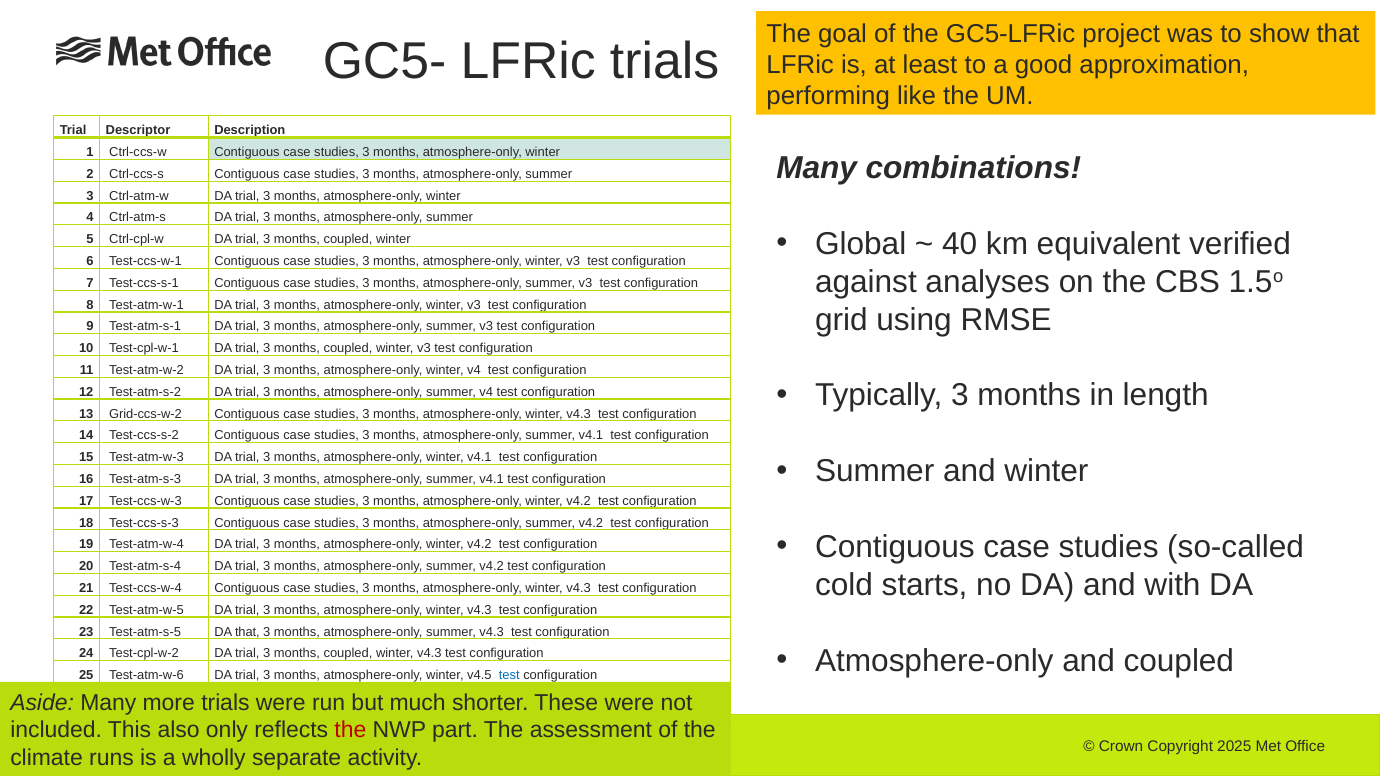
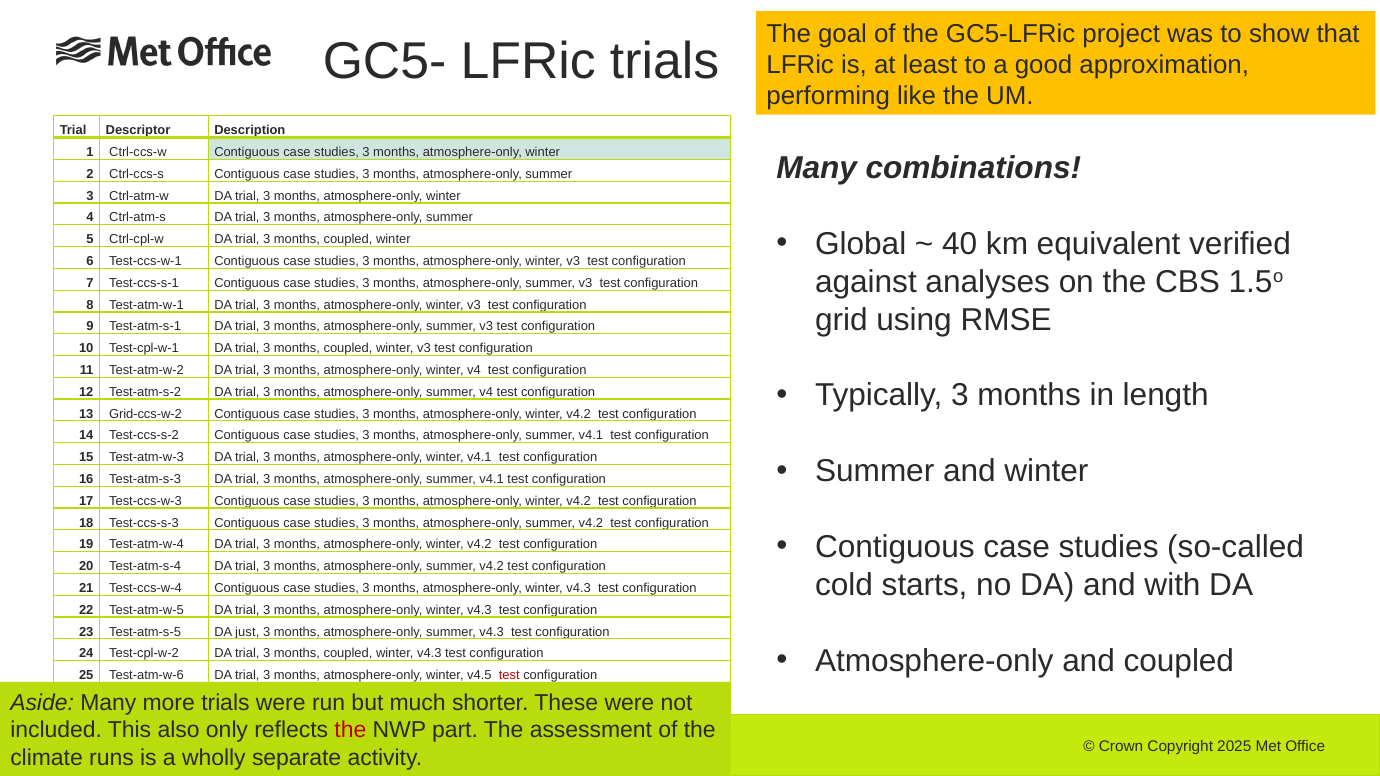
v4.3: v4.3 -> v4.2 (579, 414)
DA that: that -> just (247, 632)
test colour: blue -> red (509, 676)
